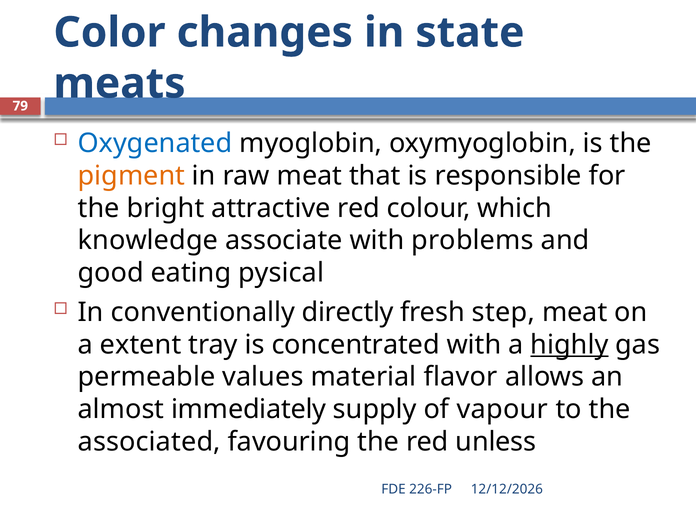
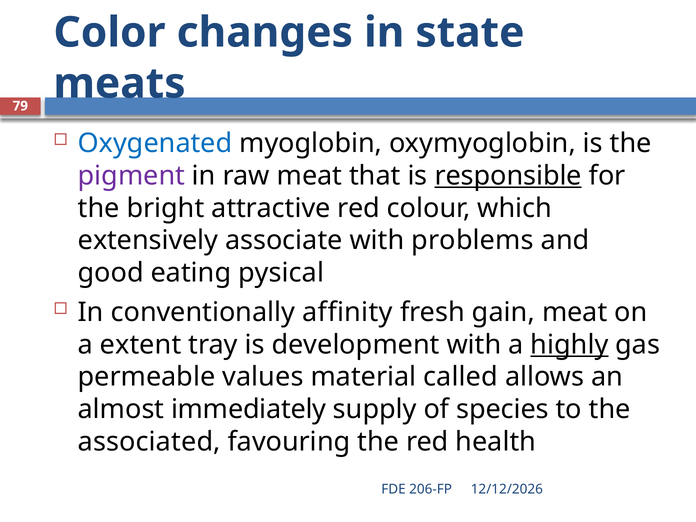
pigment colour: orange -> purple (131, 176)
responsible underline: none -> present (508, 176)
knowledge: knowledge -> extensively (148, 241)
directly: directly -> affinity (347, 312)
step: step -> gain (503, 312)
concentrated: concentrated -> development (356, 345)
flavor: flavor -> called (461, 377)
vapour: vapour -> species (502, 409)
unless: unless -> health (496, 442)
226-FP: 226-FP -> 206-FP (431, 489)
